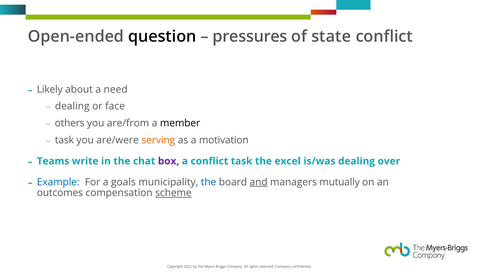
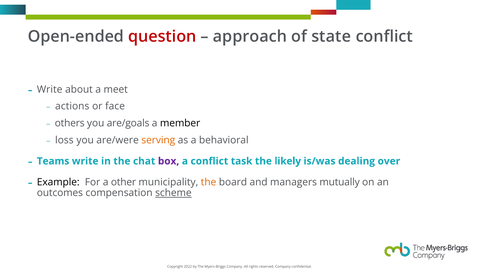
question colour: black -> red (162, 36)
pressures: pressures -> approach (250, 36)
Likely: Likely -> Write (50, 89)
need: need -> meet (116, 89)
dealing: dealing -> actions (72, 106)
are/from: are/from -> are/goals (128, 123)
task: task -> loss (64, 140)
motivation: motivation -> behavioral (224, 140)
excel: excel -> likely (288, 161)
Example colour: blue -> black (58, 182)
goals: goals -> other (124, 182)
the colour: blue -> orange (209, 182)
and underline: present -> none (259, 182)
